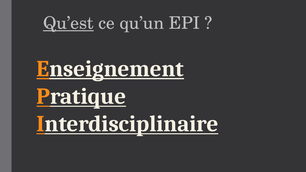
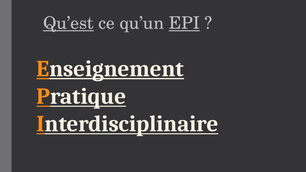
EPI underline: none -> present (184, 23)
